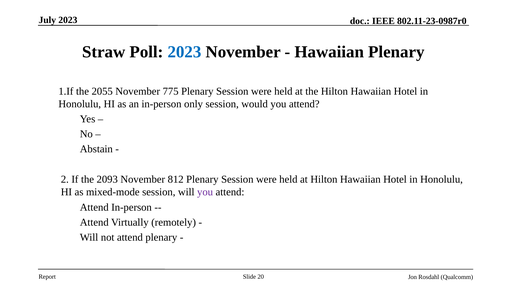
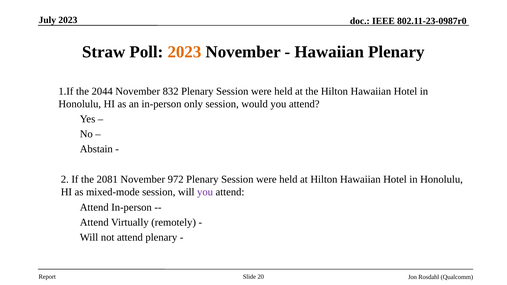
2023 colour: blue -> orange (184, 52)
2055: 2055 -> 2044 (102, 91)
775: 775 -> 832 (171, 91)
2093: 2093 -> 2081 (107, 180)
812: 812 -> 972 (176, 180)
